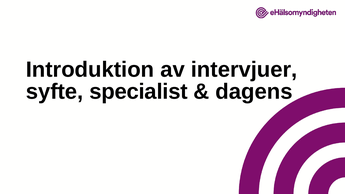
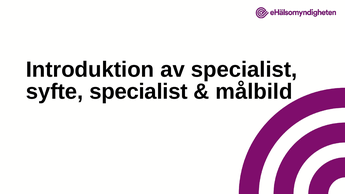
av intervjuer: intervjuer -> specialist (244, 70)
dagens: dagens -> målbild (254, 92)
